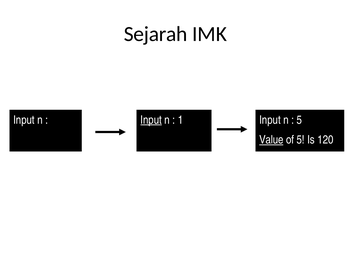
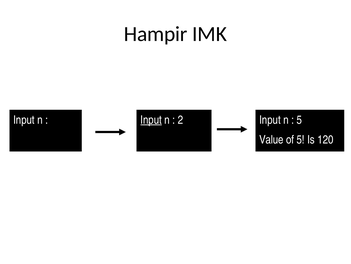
Sejarah: Sejarah -> Hampir (156, 34)
1: 1 -> 2 (180, 120)
Value underline: present -> none (271, 139)
